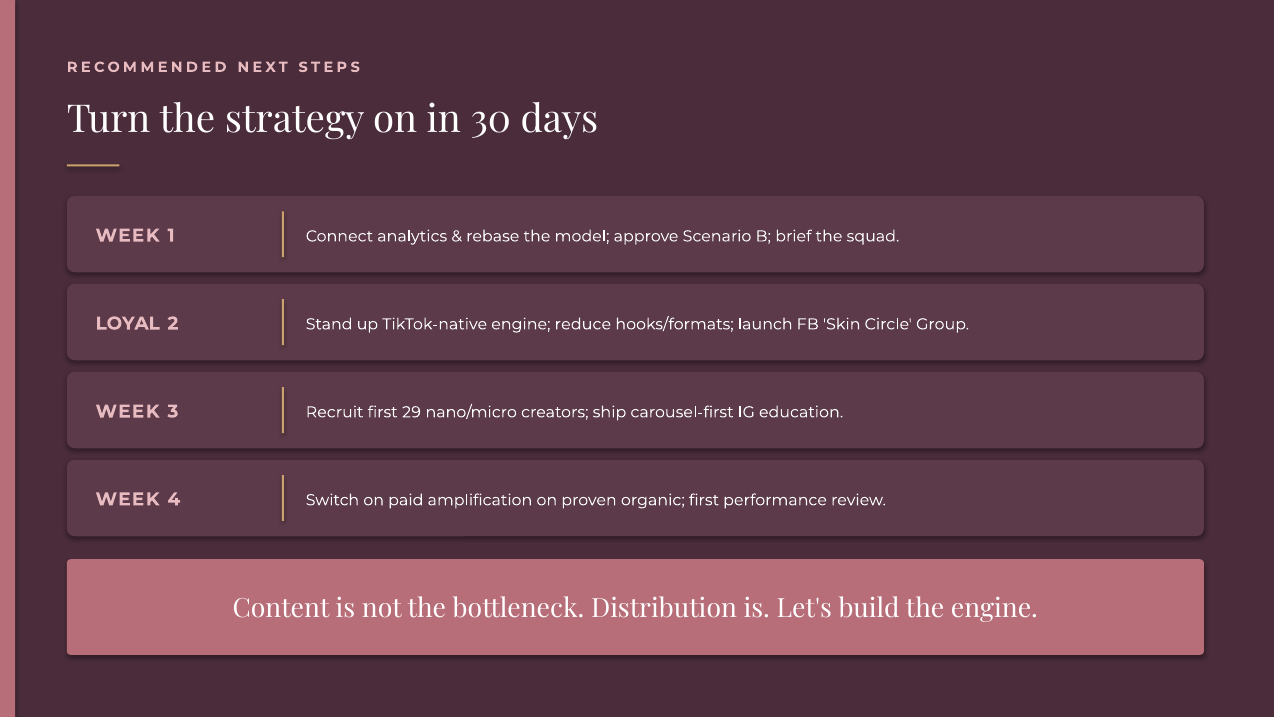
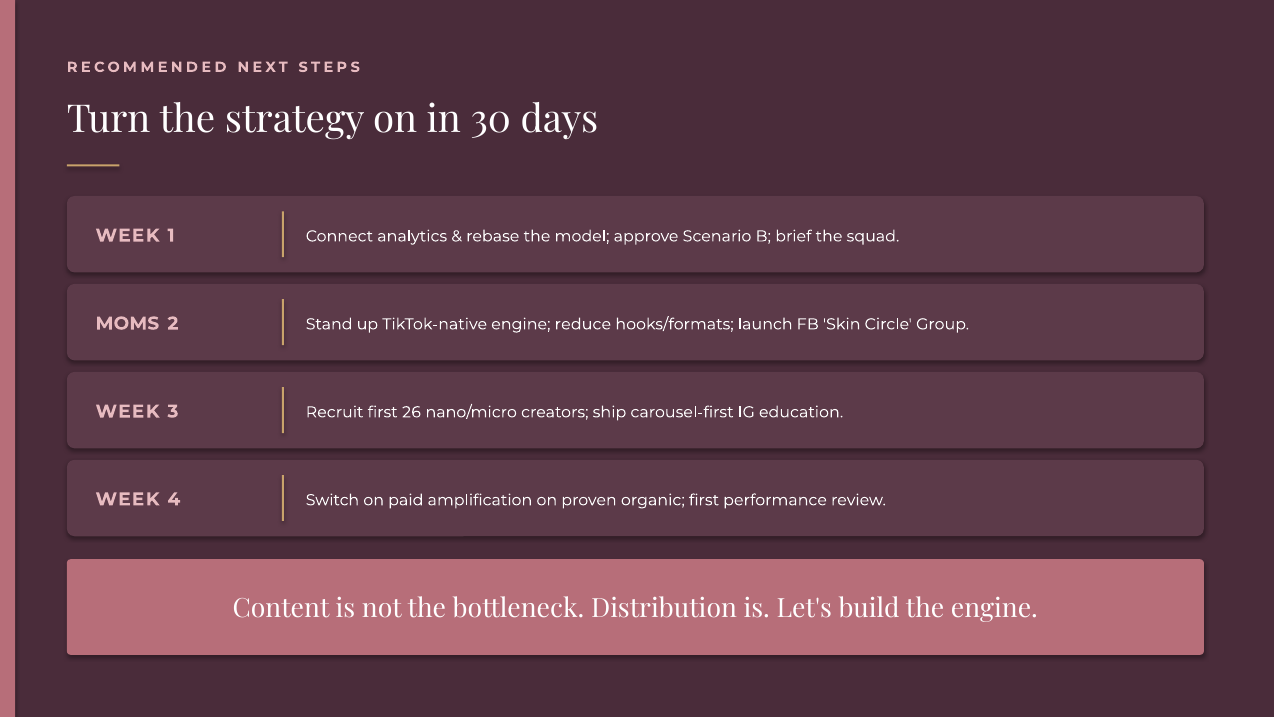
LOYAL: LOYAL -> MOMS (127, 323)
29: 29 -> 26 (412, 412)
